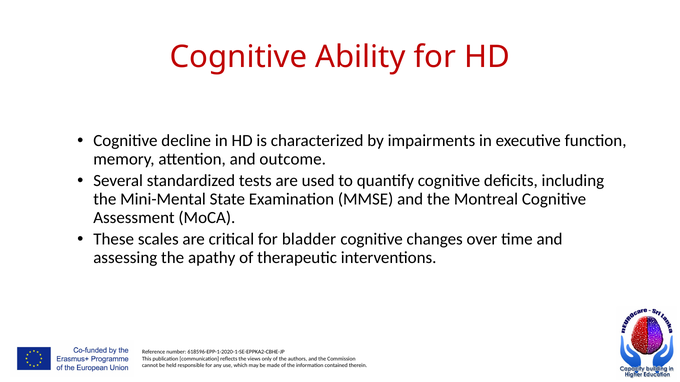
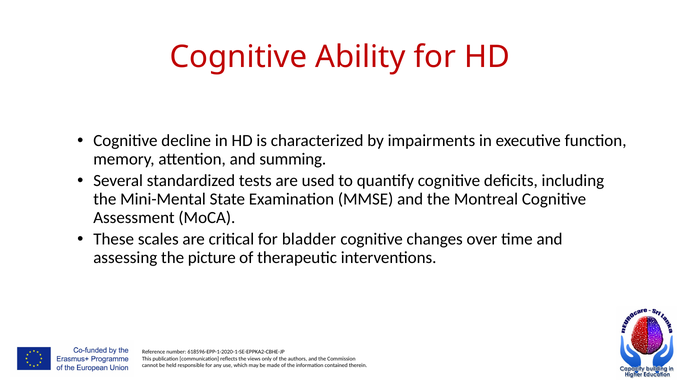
outcome: outcome -> summing (293, 159)
apathy: apathy -> picture (212, 258)
